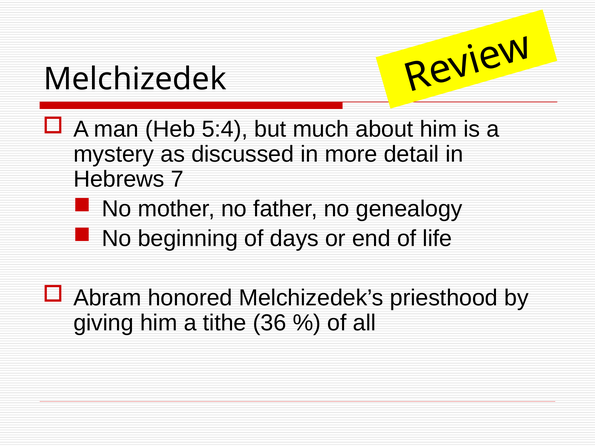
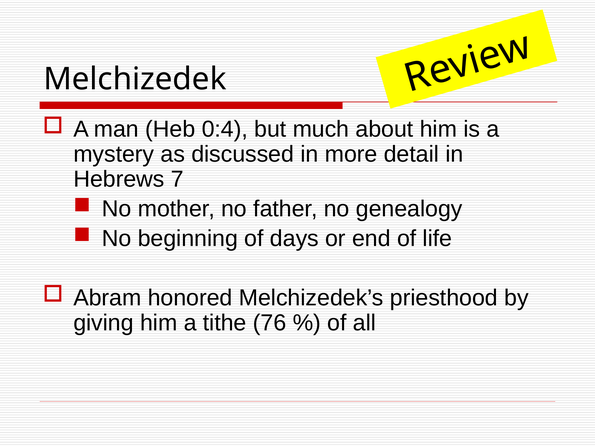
5:4: 5:4 -> 0:4 (225, 129)
36: 36 -> 76 (270, 323)
